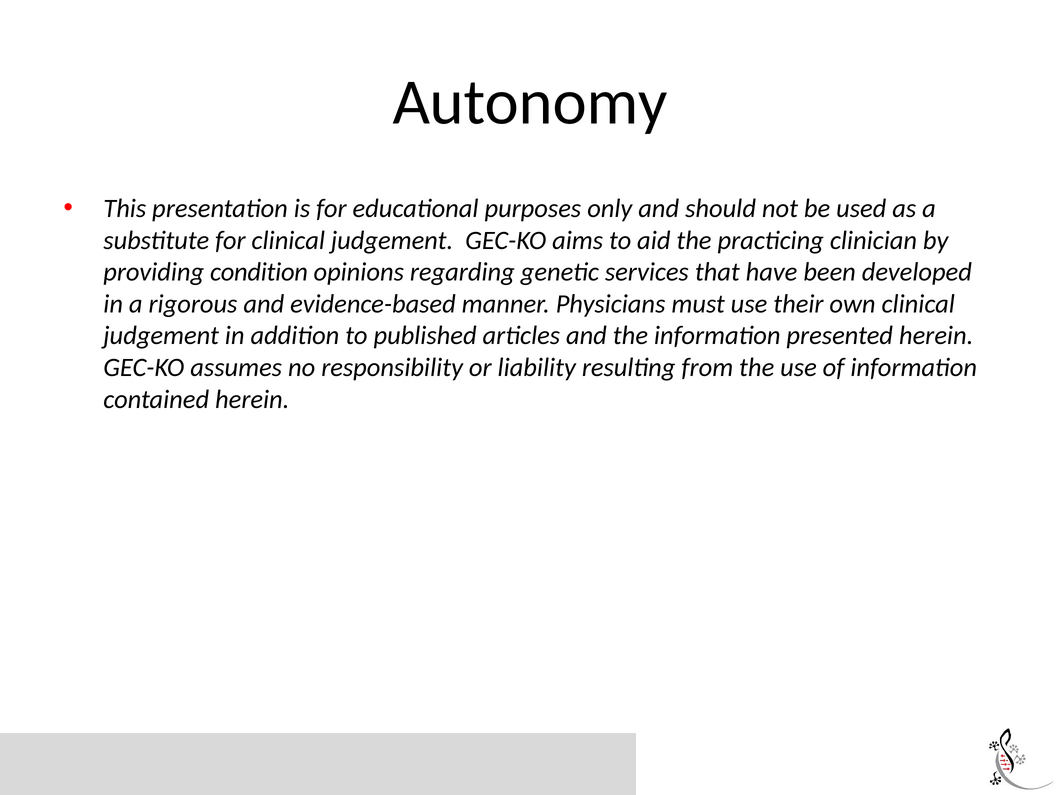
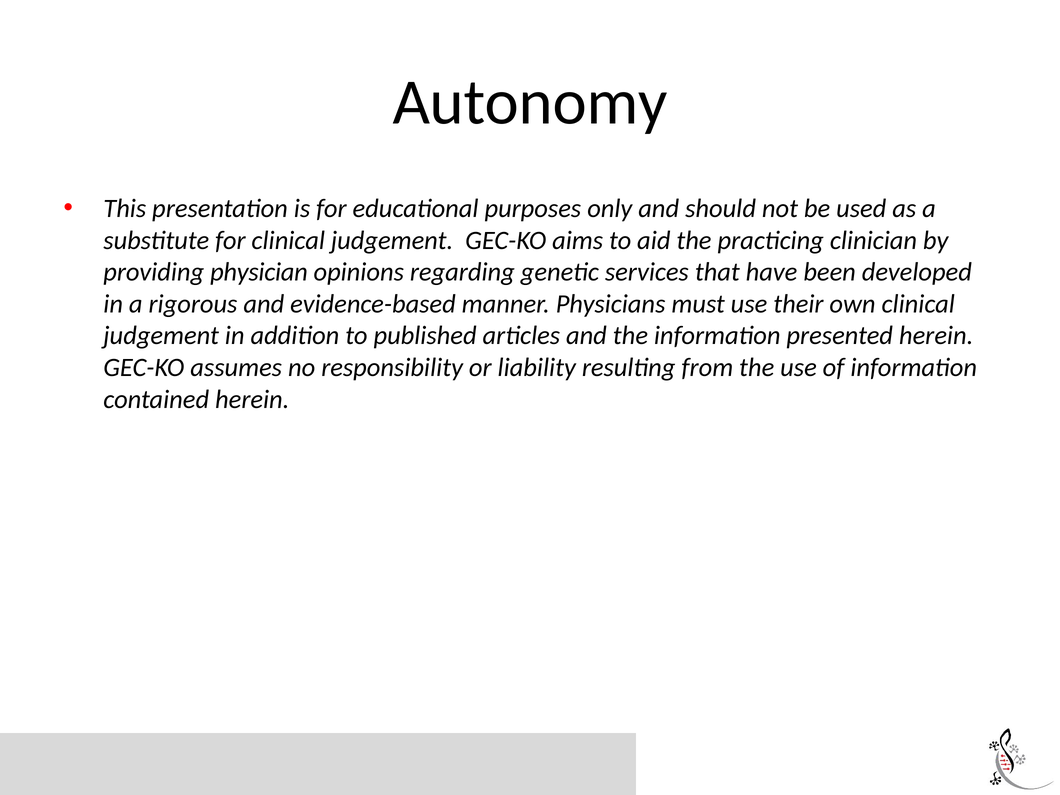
condition: condition -> physician (259, 272)
